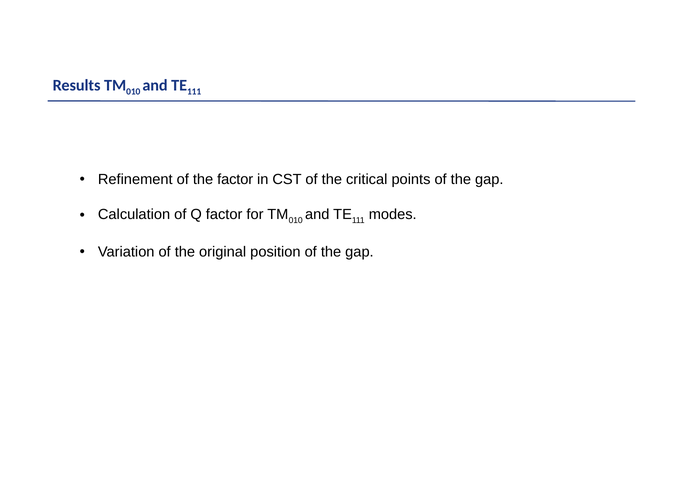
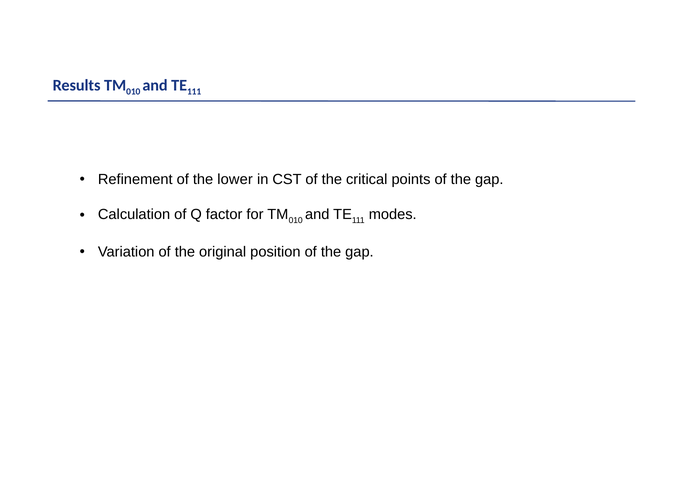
the factor: factor -> lower (235, 179)
